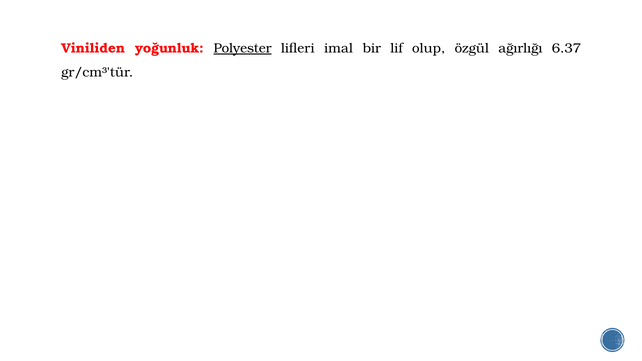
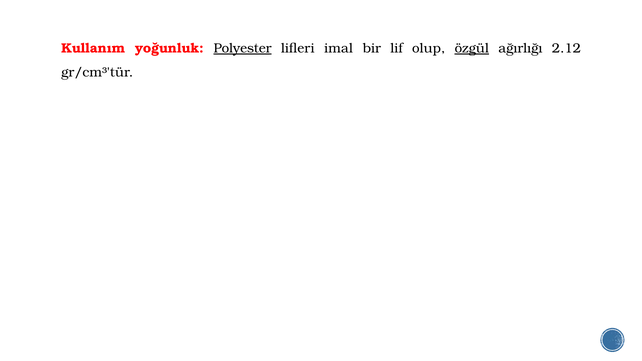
Viniliden: Viniliden -> Kullanım (93, 48)
özgül underline: none -> present (472, 48)
6.37: 6.37 -> 2.12 (566, 48)
